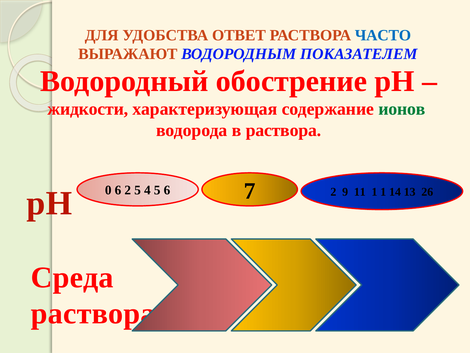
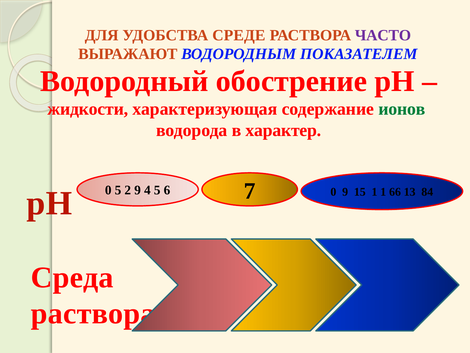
ОТВЕТ: ОТВЕТ -> СРЕДЕ (239, 35)
ЧАСТО colour: blue -> purple (383, 35)
в раствора: раствора -> характер (283, 130)
0 6: 6 -> 5 (118, 190)
2 5: 5 -> 9 (138, 190)
5 6 2: 2 -> 0 (333, 192)
11: 11 -> 15 (360, 192)
14: 14 -> 66 (395, 192)
26: 26 -> 84 (427, 192)
